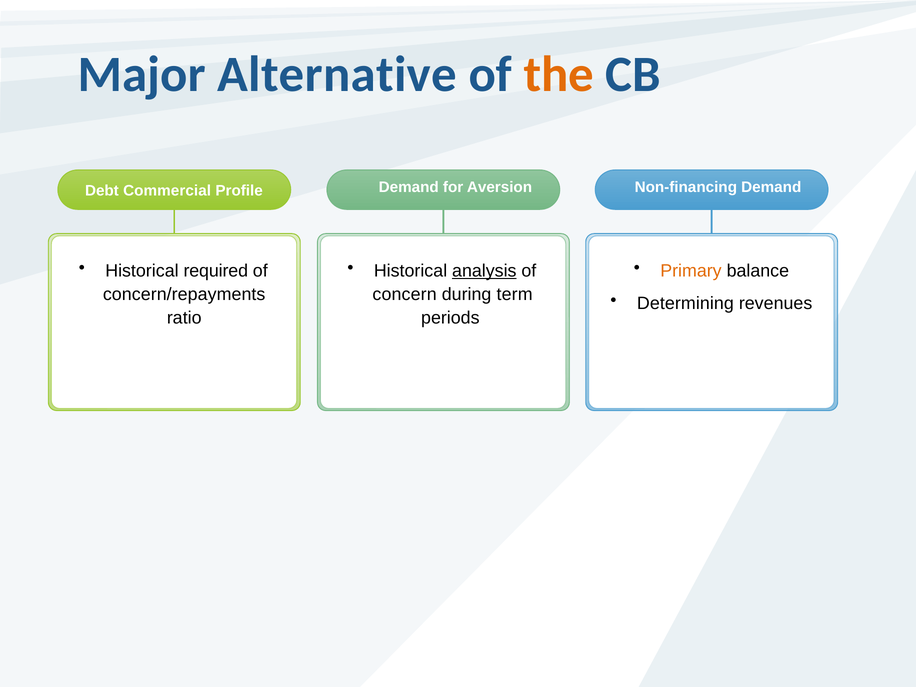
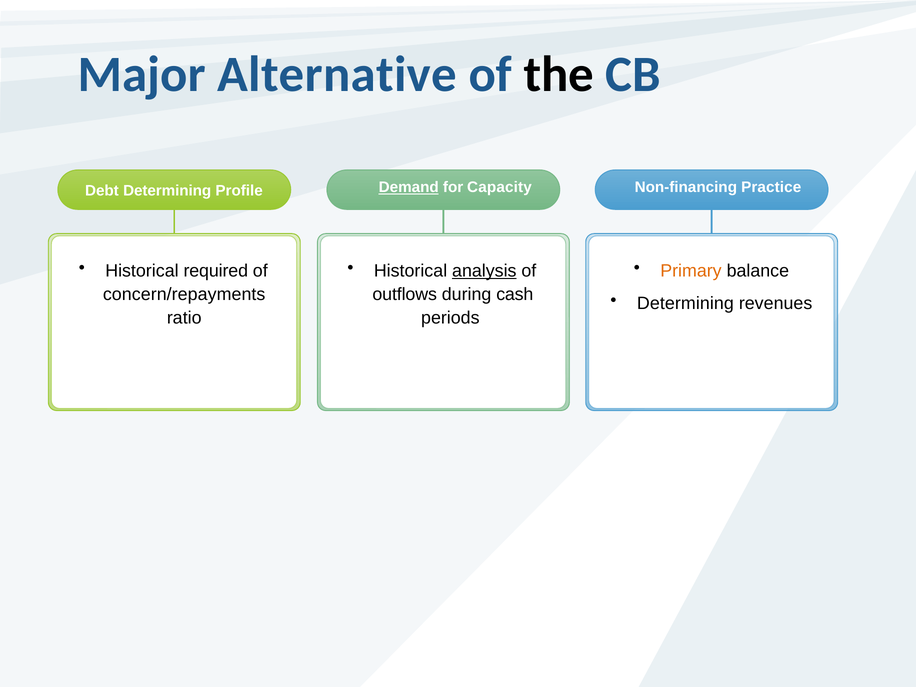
the colour: orange -> black (559, 75)
Demand underline: none -> present (409, 187)
Aversion: Aversion -> Capacity (499, 187)
Non-financing Demand: Demand -> Practice (771, 187)
Debt Commercial: Commercial -> Determining (167, 191)
concern: concern -> outflows (405, 294)
term: term -> cash (515, 294)
